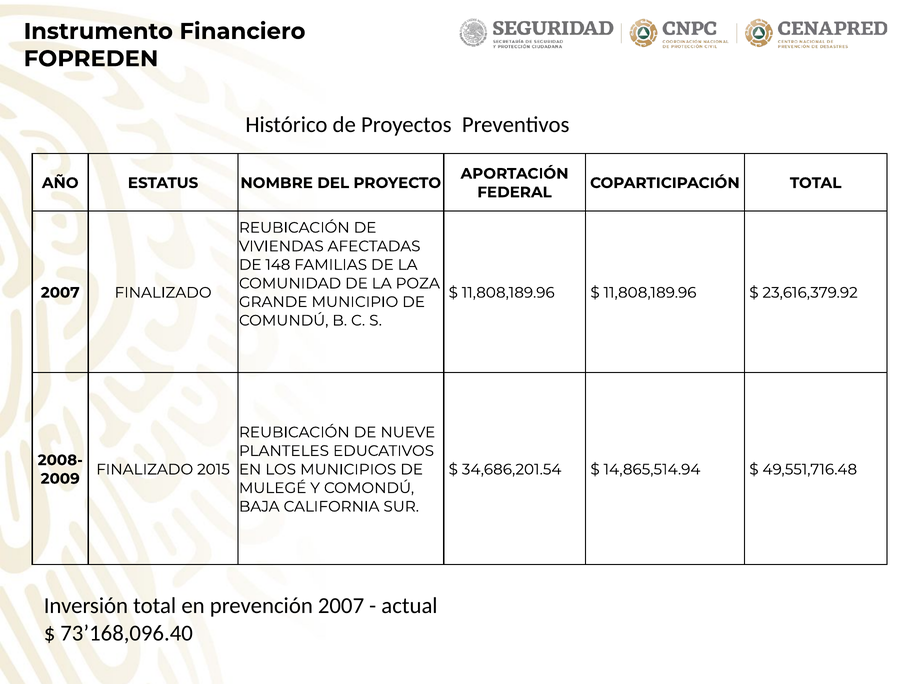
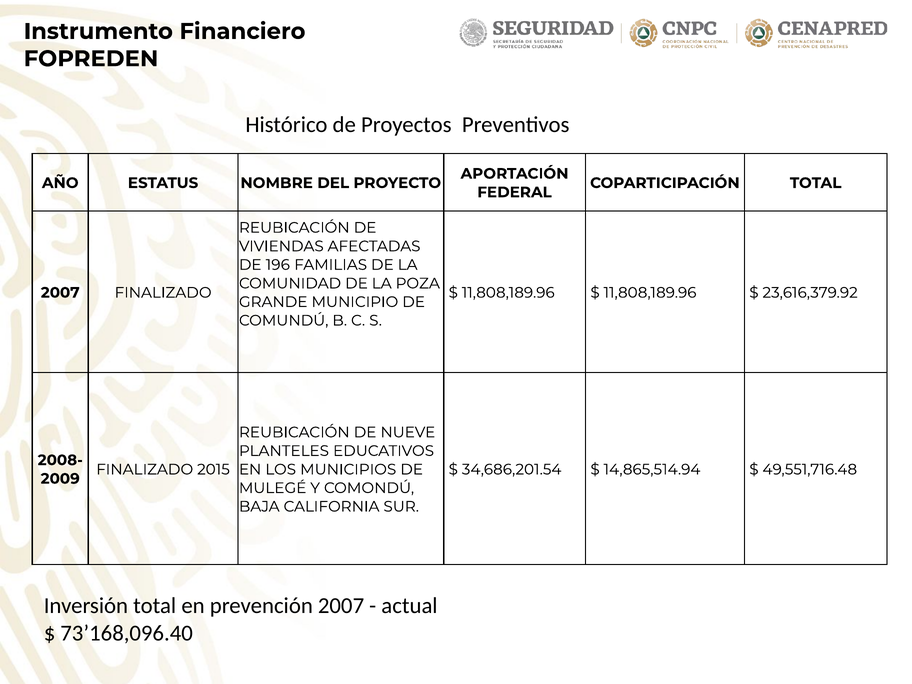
148: 148 -> 196 (278, 265)
